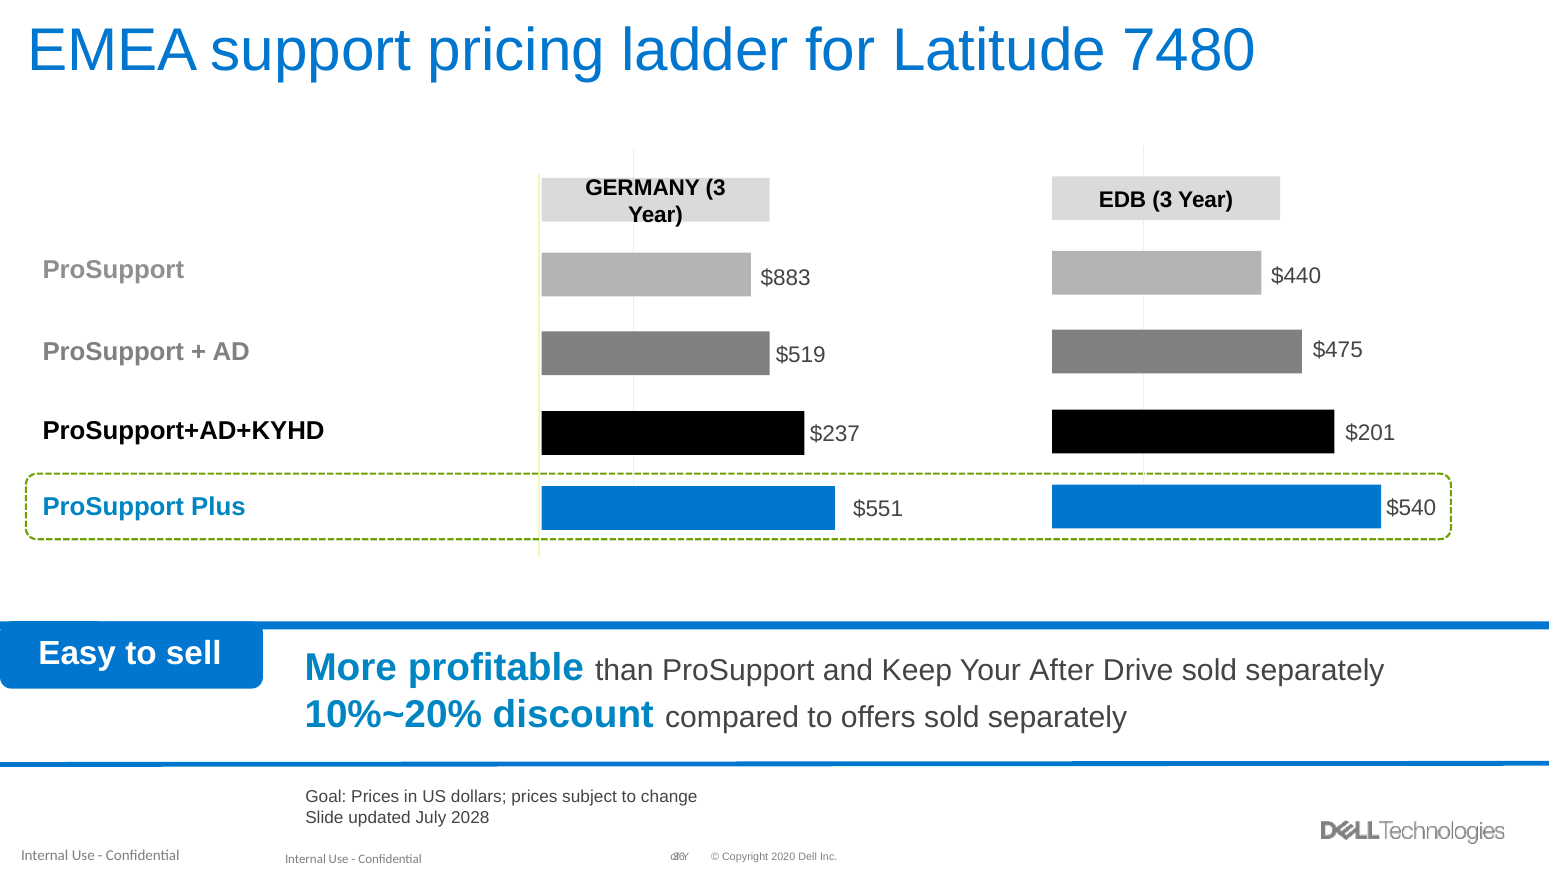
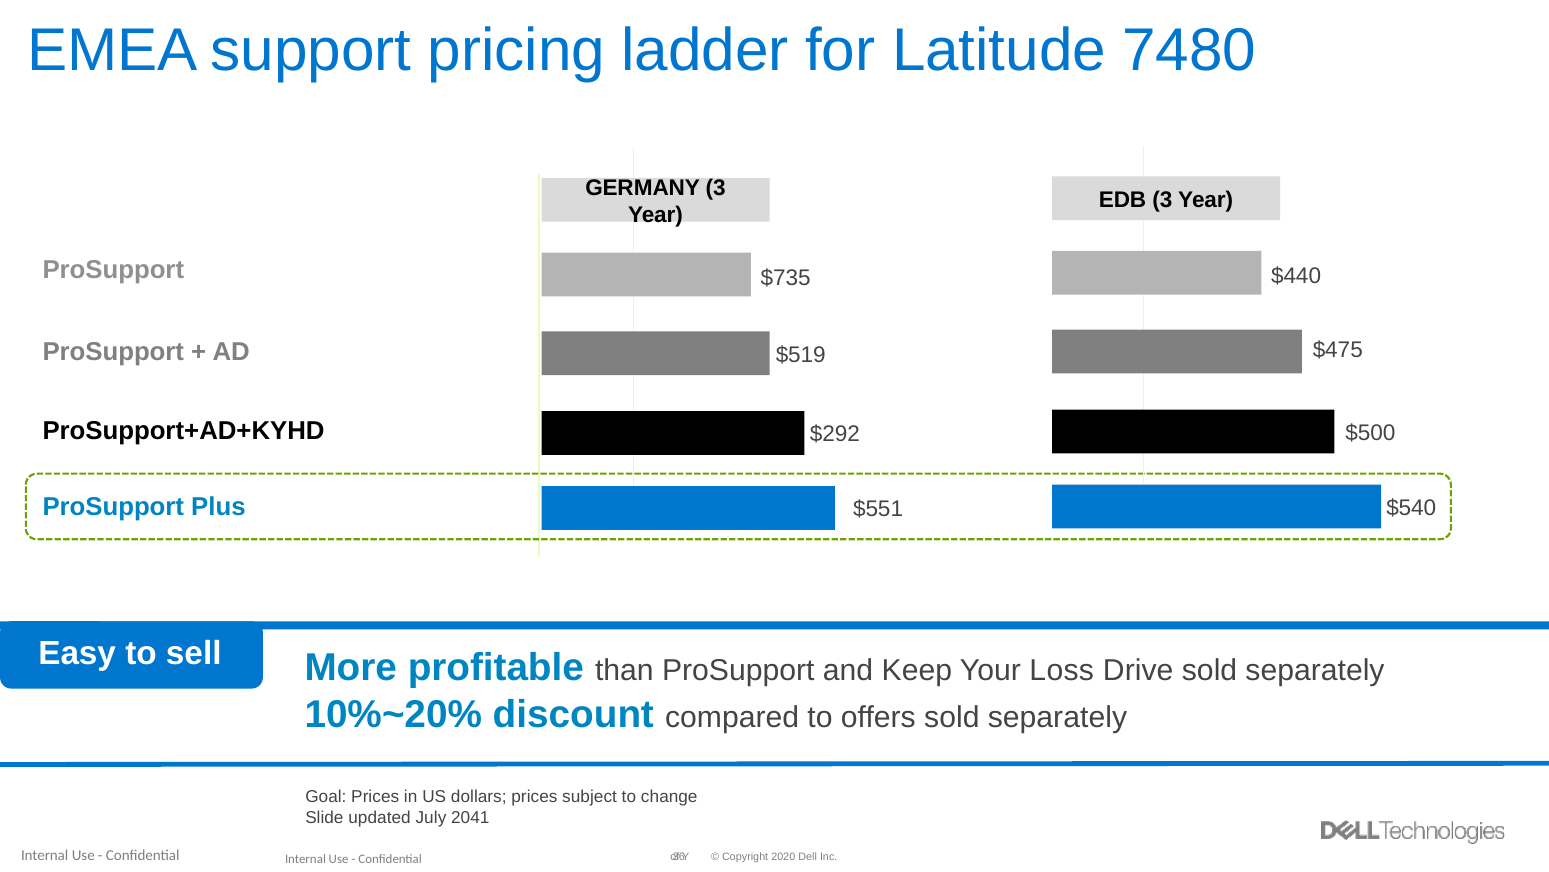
$883: $883 -> $735 (786, 278)
$201: $201 -> $500 (1370, 433)
$237: $237 -> $292 (835, 434)
After: After -> Loss (1062, 670)
2028: 2028 -> 2041 (470, 817)
